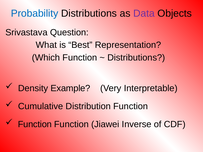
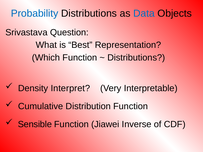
Data colour: purple -> blue (144, 13)
Example: Example -> Interpret (70, 88)
Function: Function -> Sensible (35, 124)
